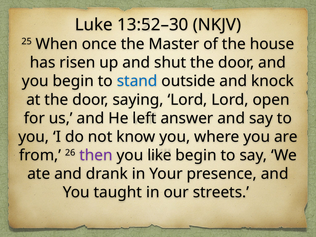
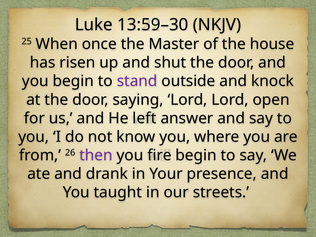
13:52–30: 13:52–30 -> 13:59–30 (153, 25)
stand colour: blue -> purple (137, 81)
like: like -> fire (159, 155)
